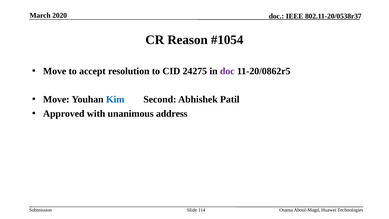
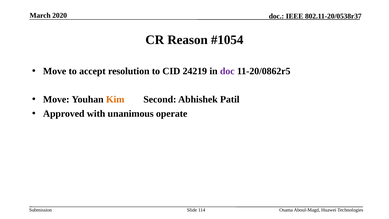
24275: 24275 -> 24219 (195, 71)
Kim colour: blue -> orange (115, 99)
address: address -> operate (172, 114)
